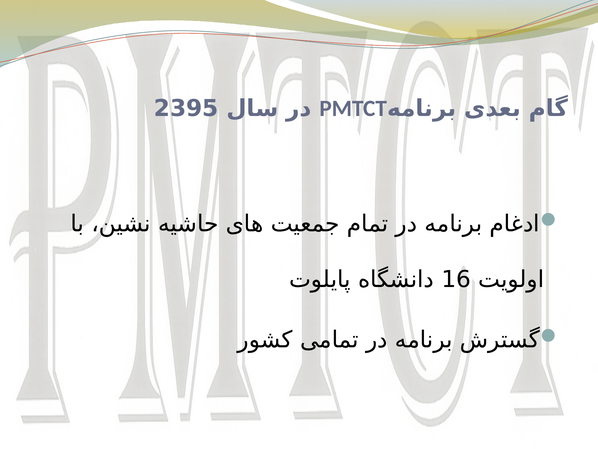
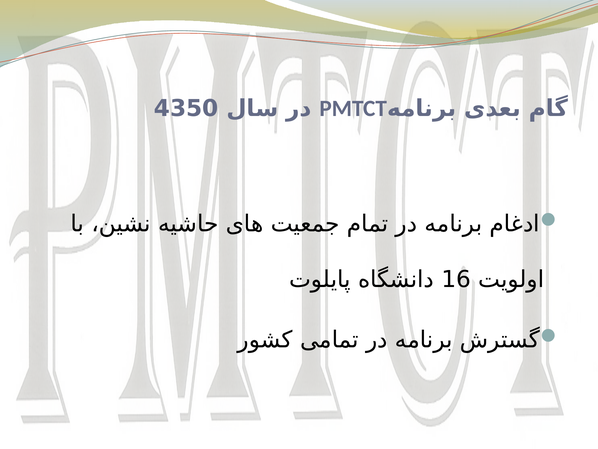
2395: 2395 -> 4350 (186, 108)
